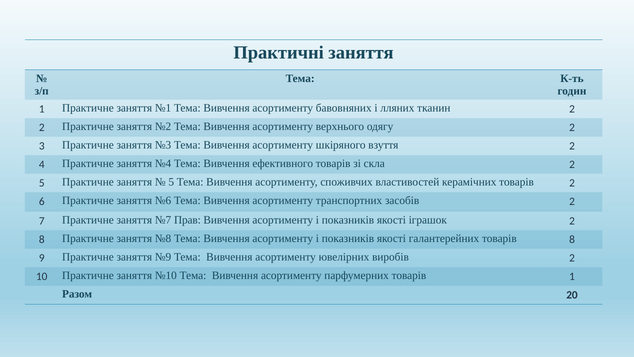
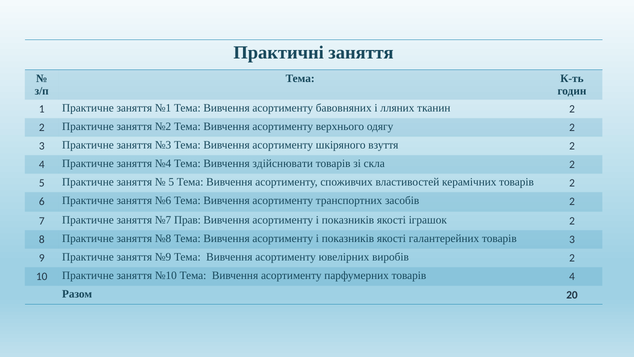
ефективного: ефективного -> здійснювати (283, 163)
товарів 8: 8 -> 3 (572, 239)
товарів 1: 1 -> 4 (572, 276)
